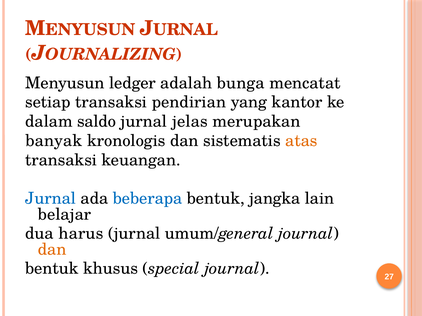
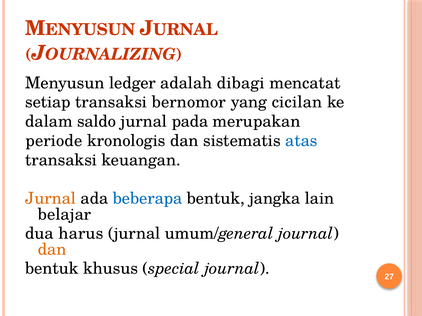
bunga: bunga -> dibagi (241, 83)
pendirian: pendirian -> bernomor (189, 102)
kantor: kantor -> cicilan (297, 102)
jelas: jelas -> pada (190, 122)
banyak: banyak -> periode (54, 141)
atas colour: orange -> blue (301, 141)
Jurnal colour: blue -> orange (51, 199)
